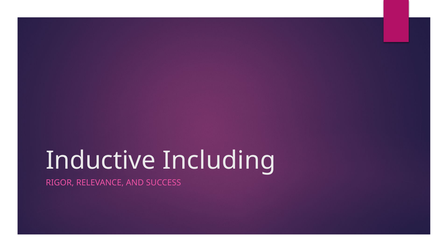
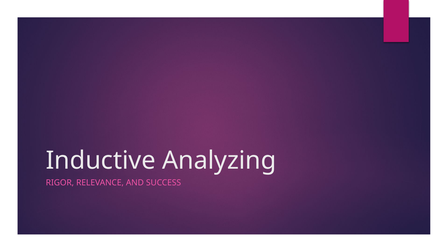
Including: Including -> Analyzing (219, 161)
